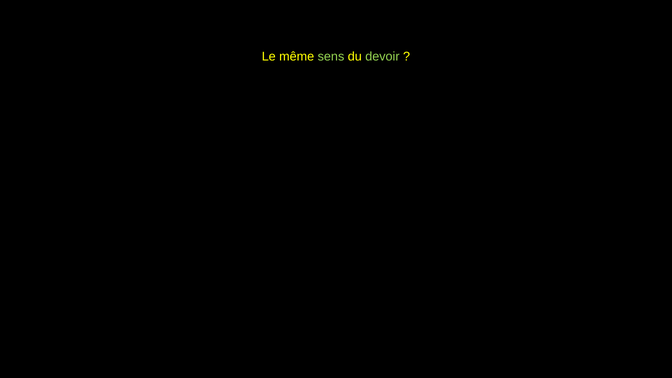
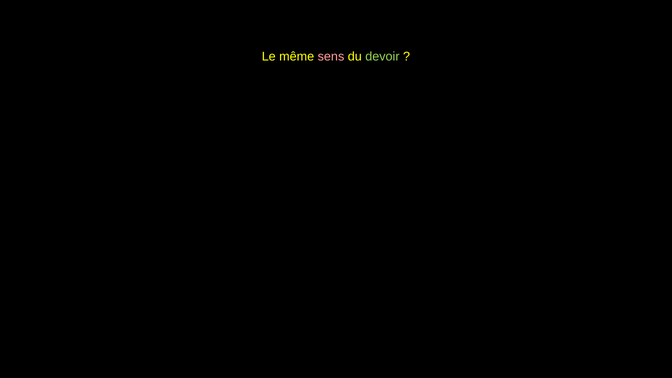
sens colour: light green -> pink (331, 57)
